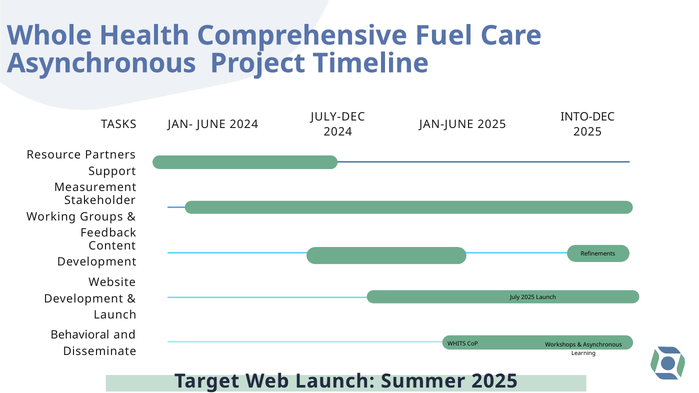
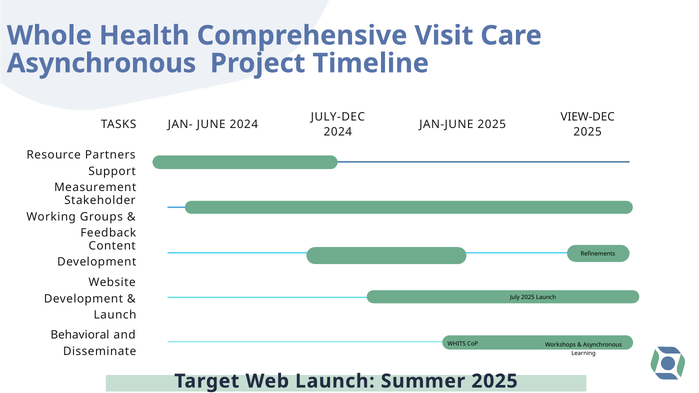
Fuel: Fuel -> Visit (444, 36)
INTO-DEC: INTO-DEC -> VIEW-DEC (588, 117)
